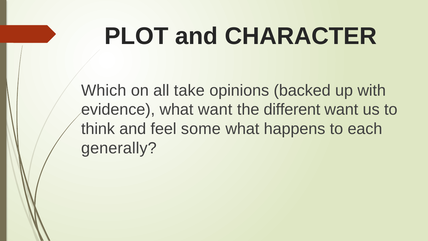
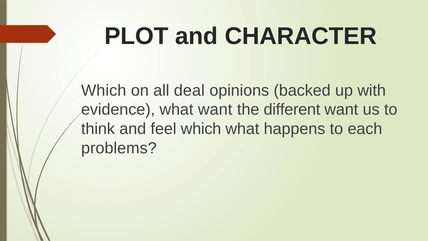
take: take -> deal (189, 90)
feel some: some -> which (201, 129)
generally: generally -> problems (119, 148)
